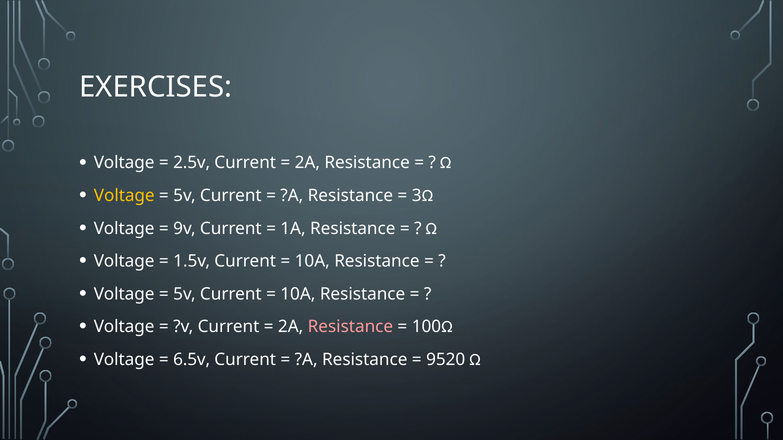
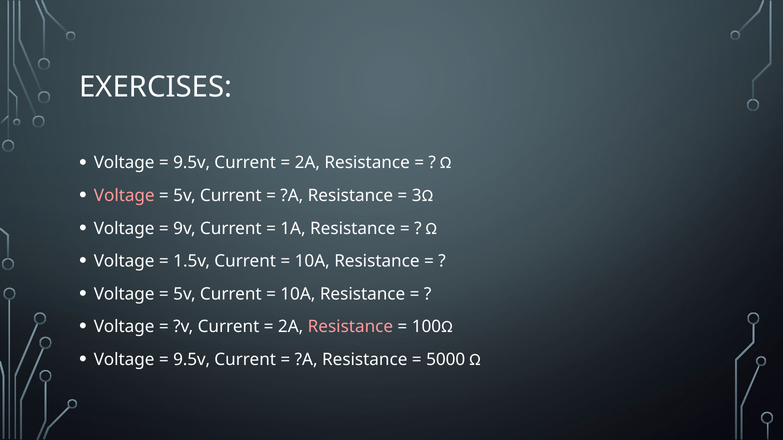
2.5v: 2.5v -> 9.5v (192, 163)
Voltage colour: yellow -> pink (124, 196)
6.5v: 6.5v -> 9.5v (192, 360)
9520: 9520 -> 5000 (446, 360)
